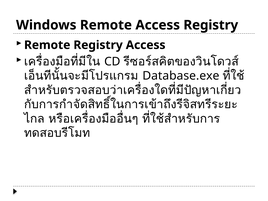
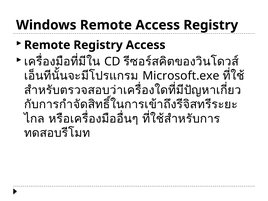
Database.exe: Database.exe -> Microsoft.exe (181, 76)
